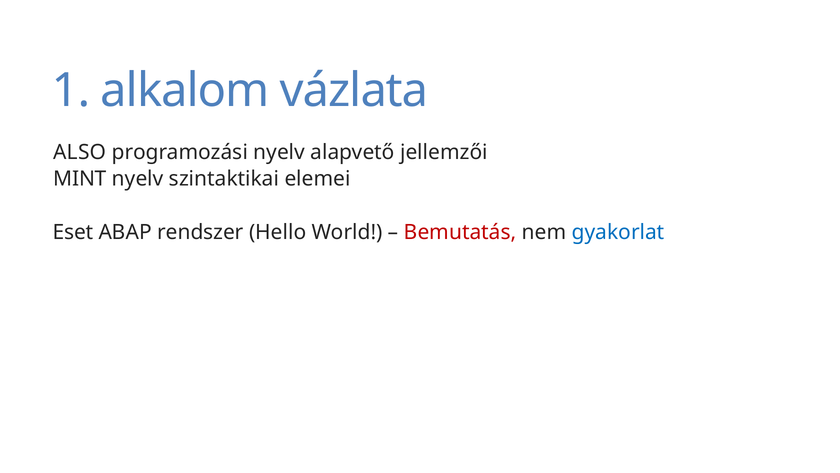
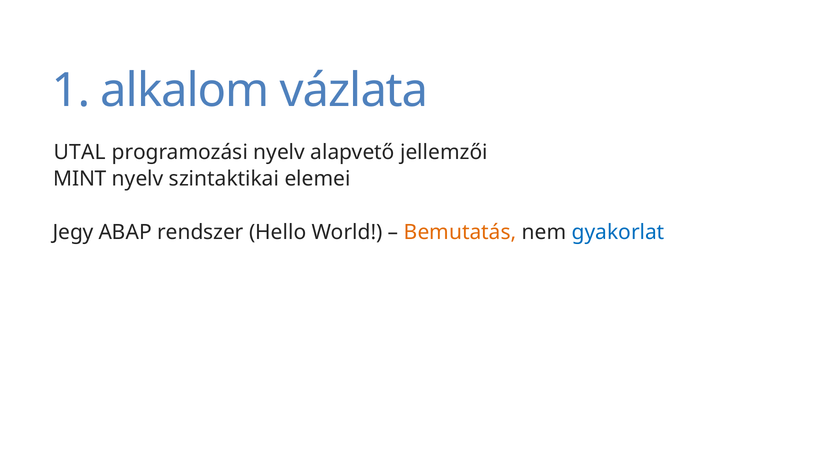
ALSO: ALSO -> UTAL (80, 152)
Eset: Eset -> Jegy (73, 232)
Bemutatás colour: red -> orange (460, 232)
